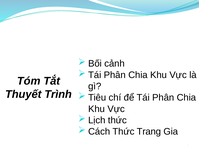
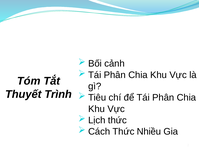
Trang: Trang -> Nhiều (149, 131)
